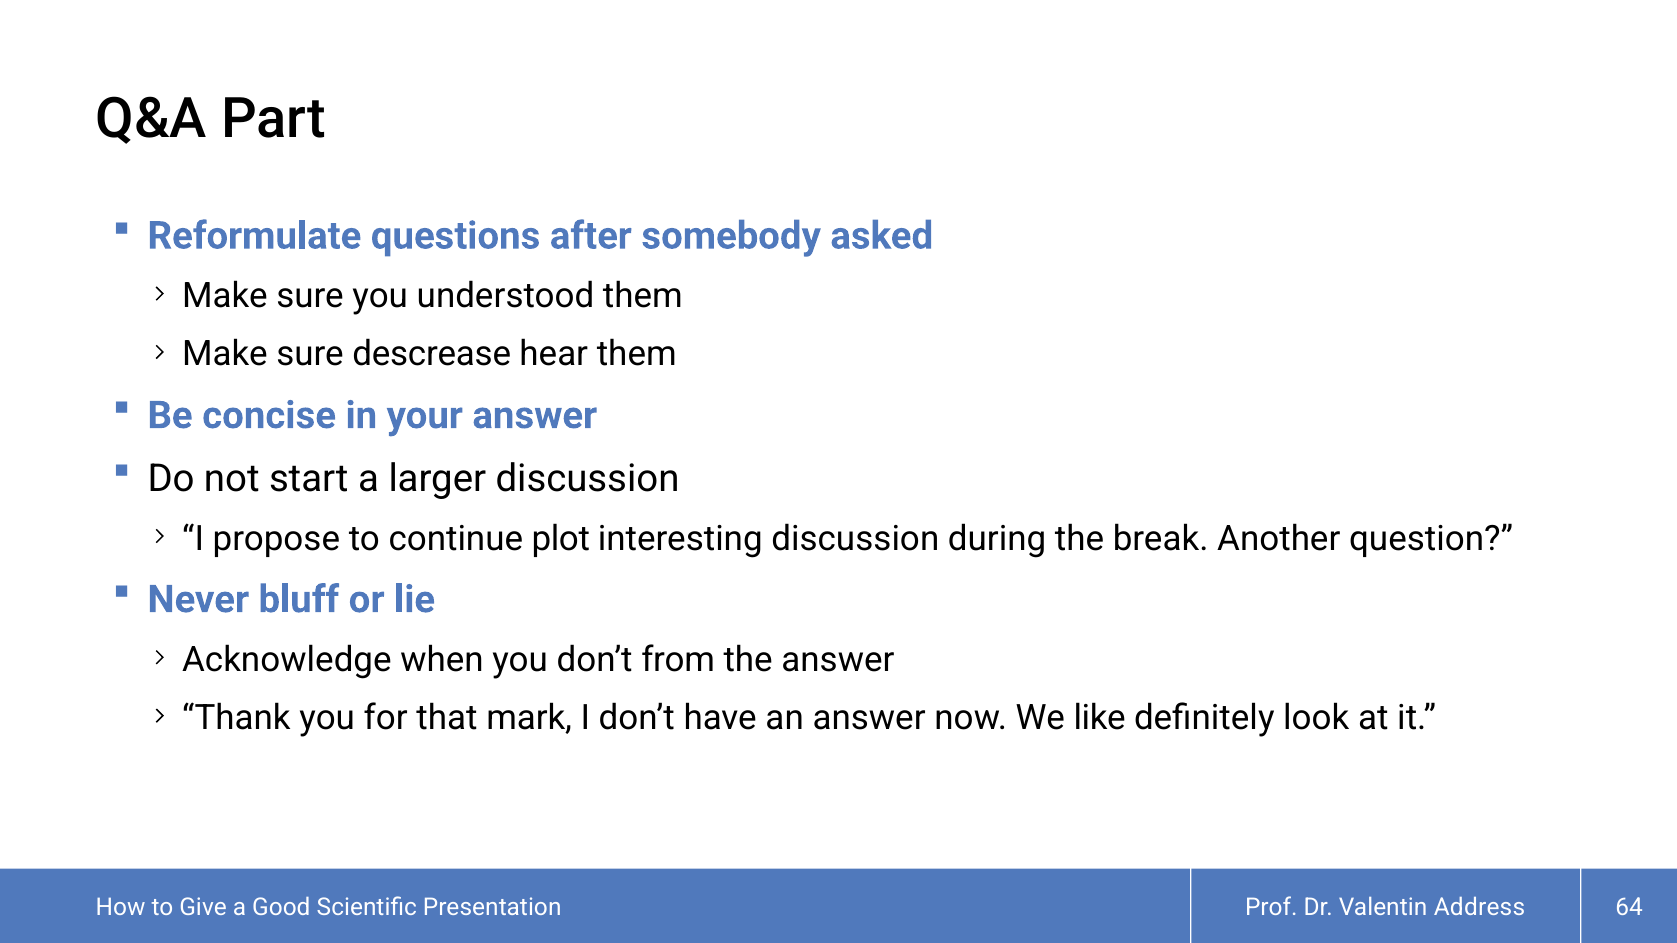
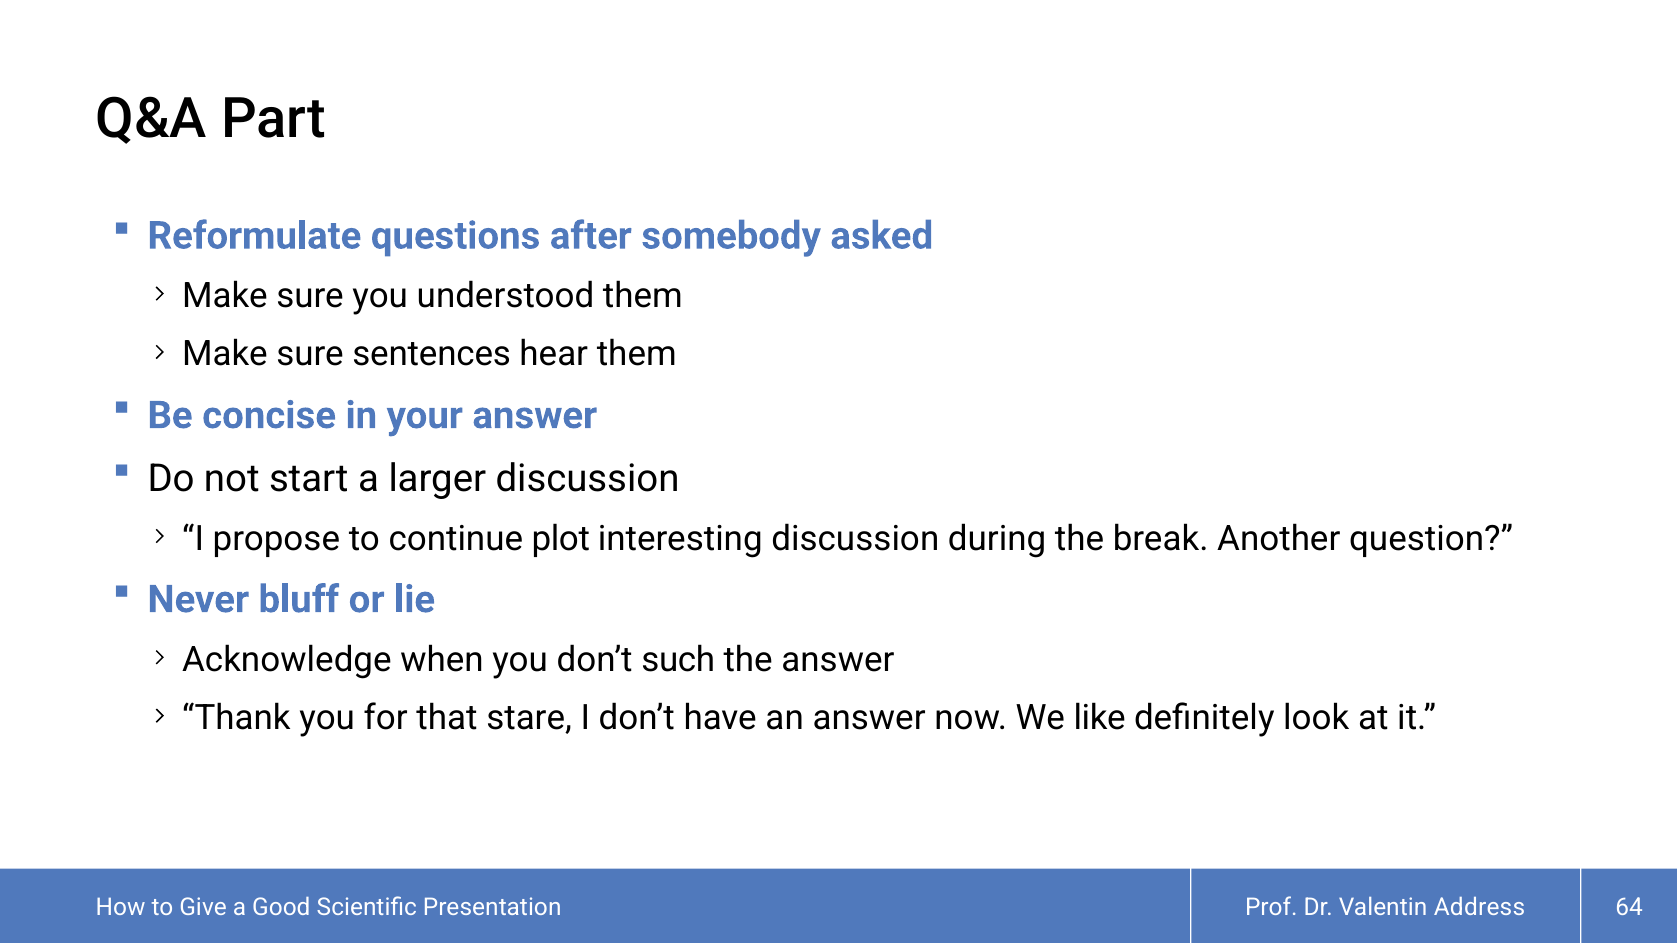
descrease: descrease -> sentences (432, 355)
from: from -> such (678, 660)
mark: mark -> stare (529, 718)
